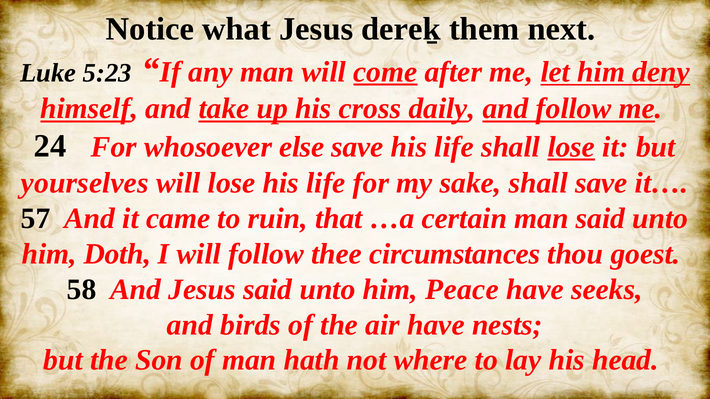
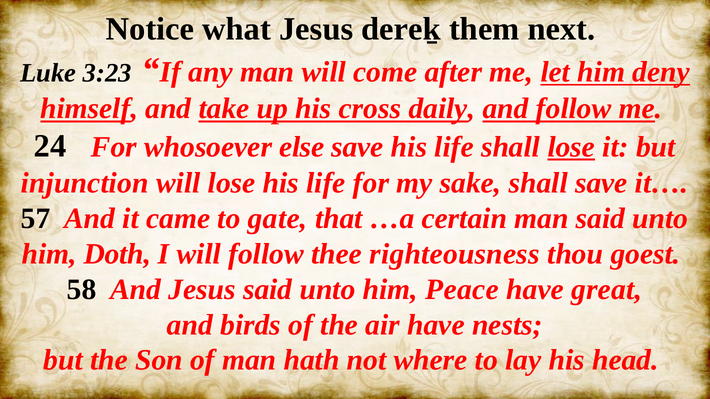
5:23: 5:23 -> 3:23 (107, 73)
come underline: present -> none (385, 72)
yourselves: yourselves -> injunction (85, 183)
ruin: ruin -> gate (278, 219)
circumstances: circumstances -> righteousness (455, 254)
seeks: seeks -> great (607, 290)
